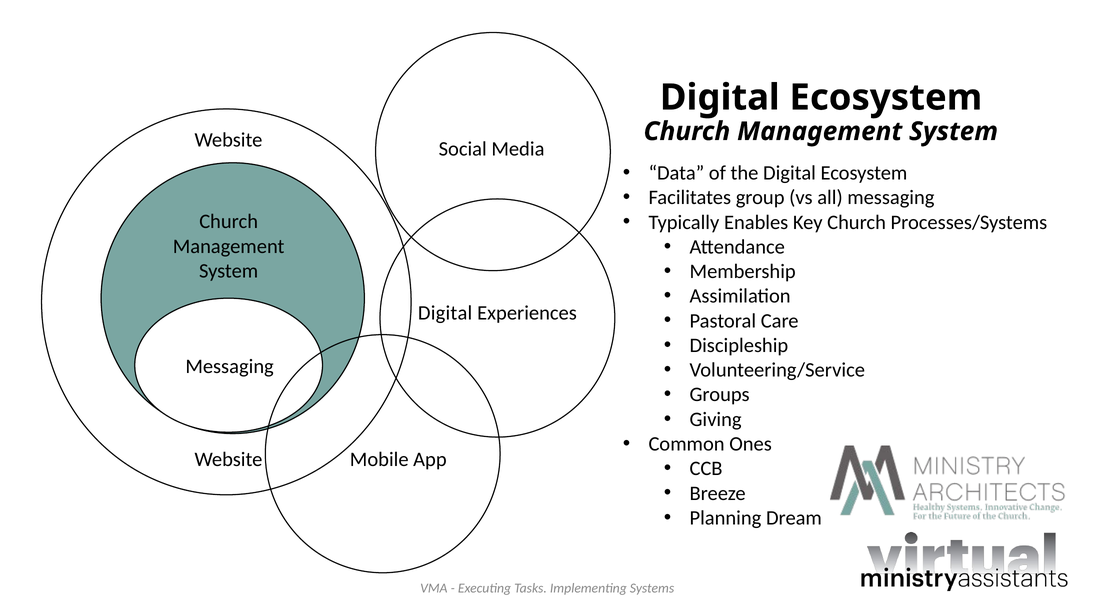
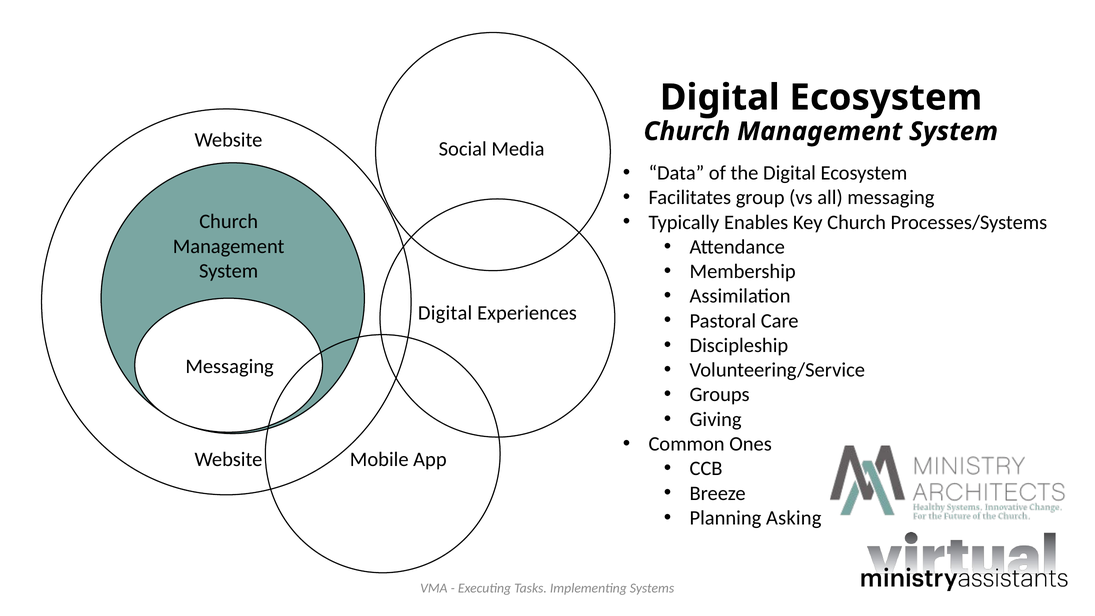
Dream: Dream -> Asking (794, 518)
